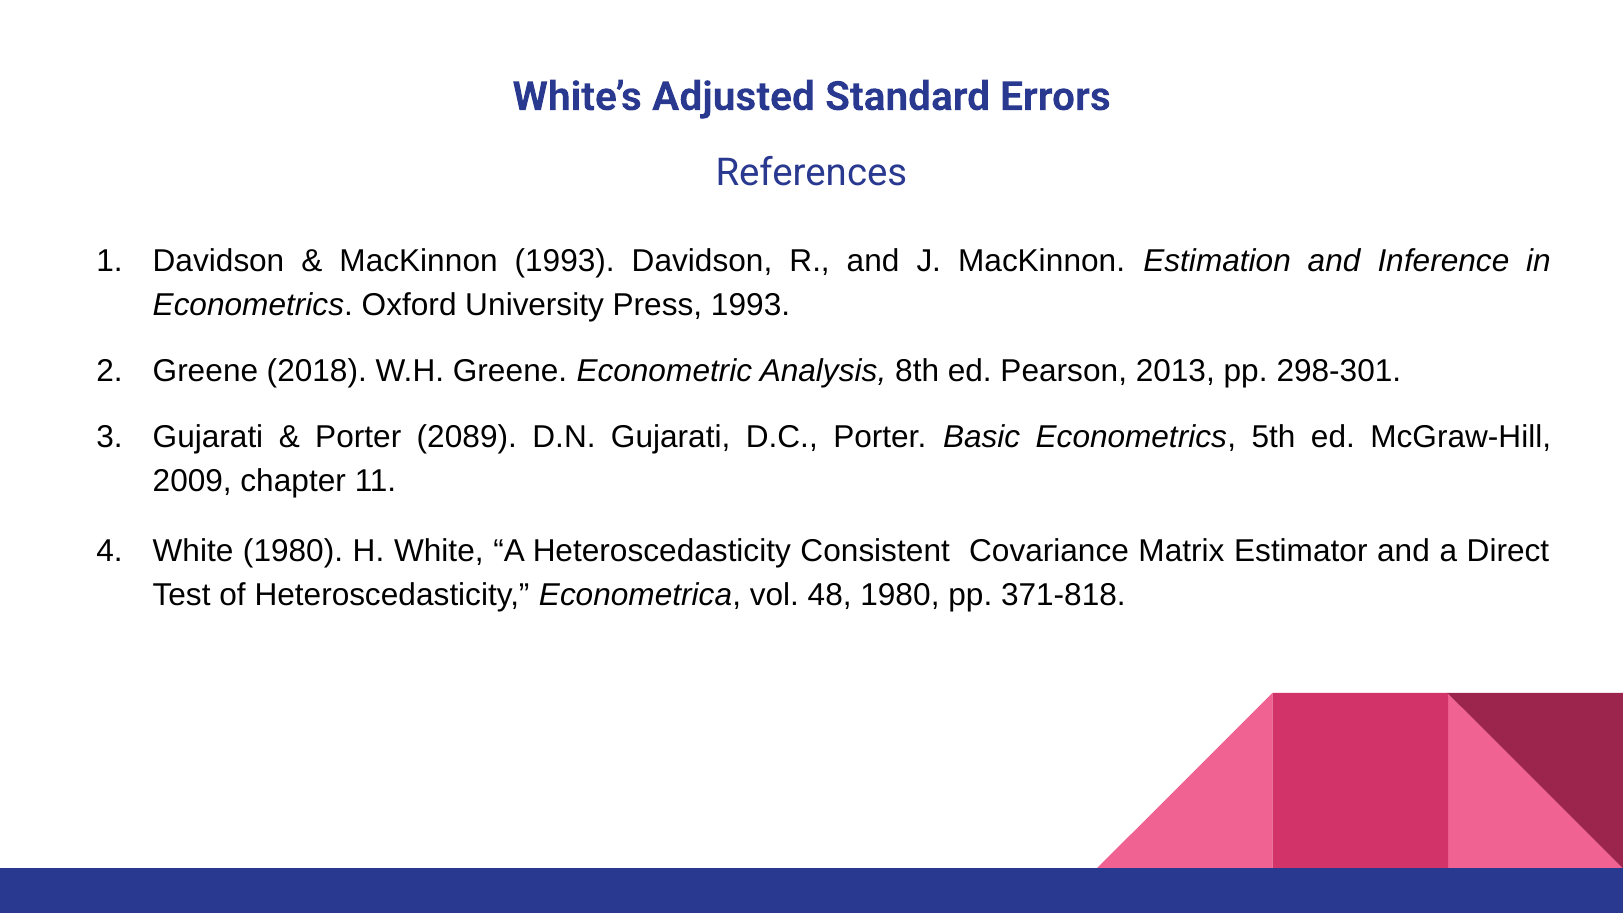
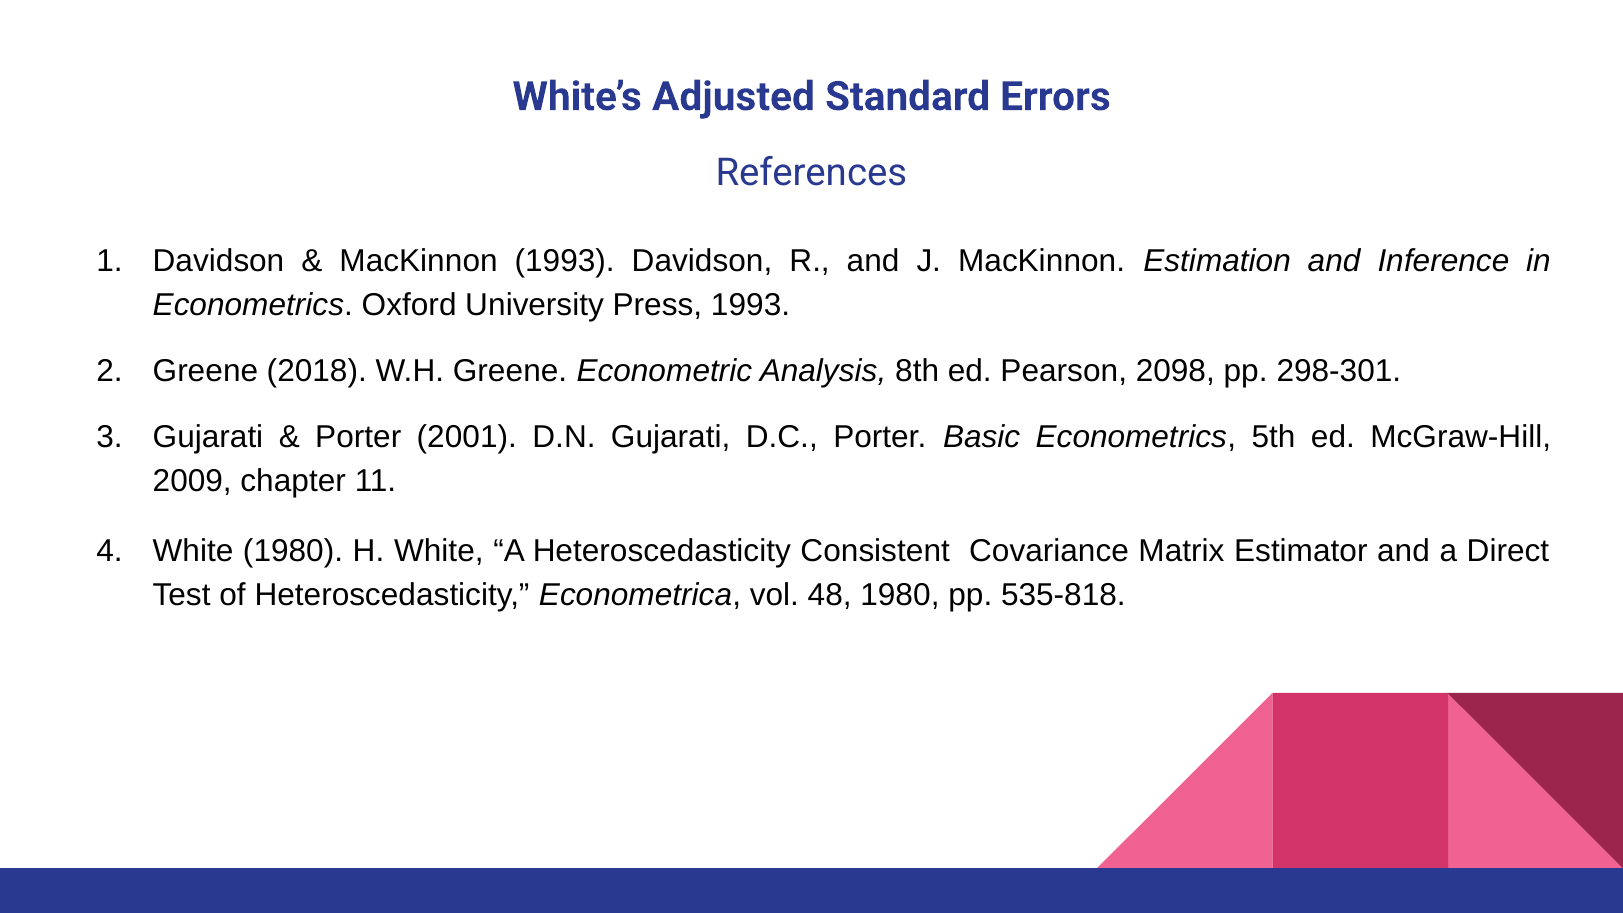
2013: 2013 -> 2098 (1175, 371)
2089: 2089 -> 2001 (467, 437)
371-818: 371-818 -> 535-818 (1063, 595)
